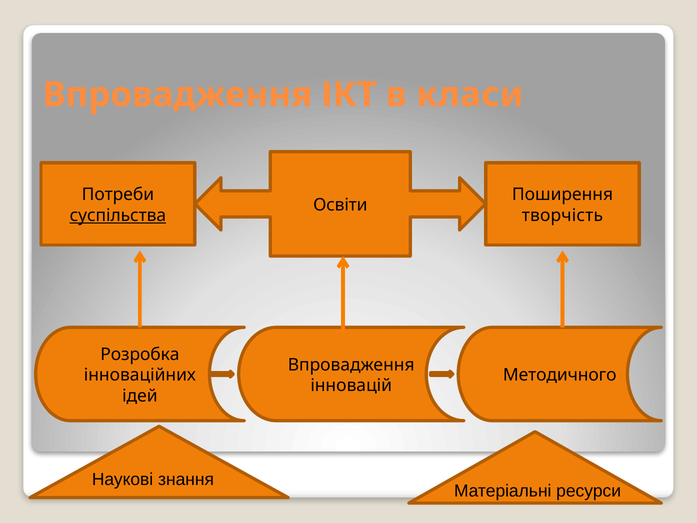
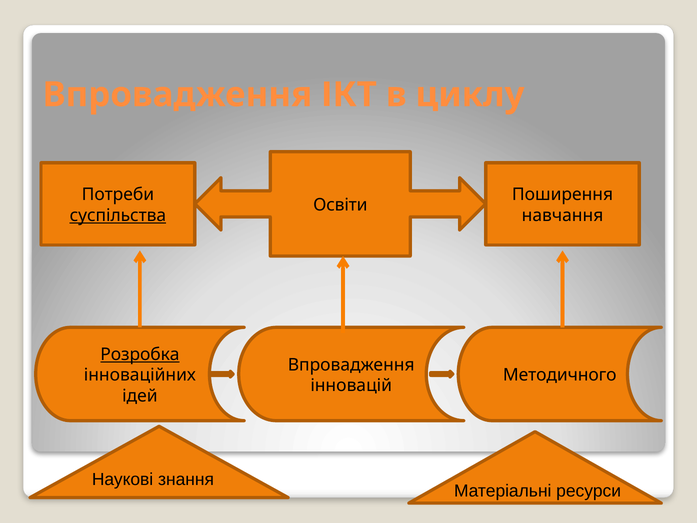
класи: класи -> циклу (470, 95)
творчість: творчість -> навчання (562, 215)
Розробка underline: none -> present (140, 354)
